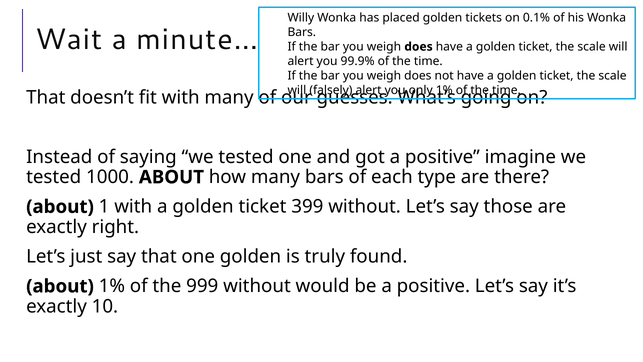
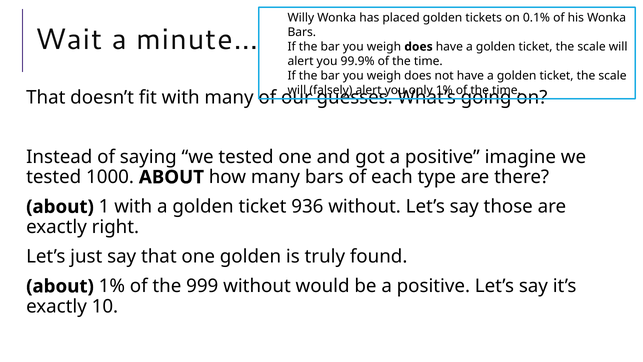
399: 399 -> 936 (307, 207)
